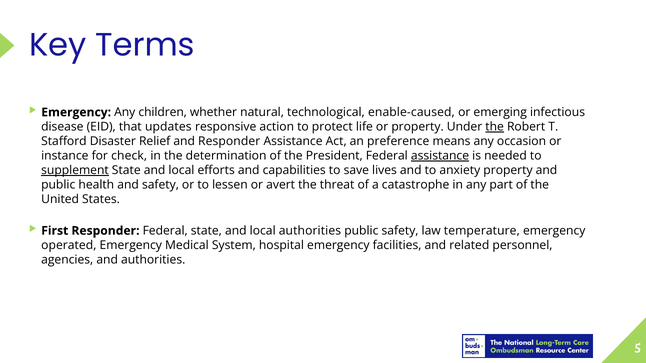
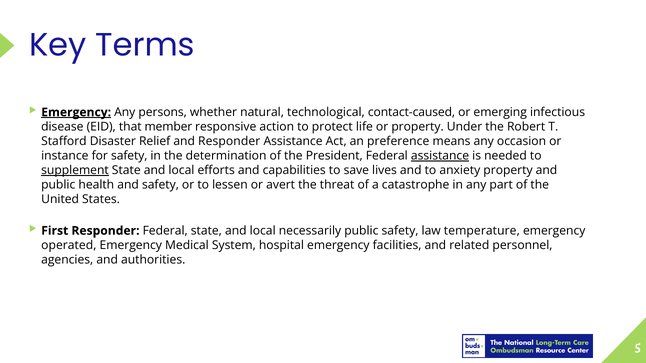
Emergency underline: none -> present (76, 112)
children: children -> persons (163, 112)
enable-caused: enable-caused -> contact-caused (412, 112)
updates: updates -> member (168, 127)
the underline: present -> none (495, 127)
for check: check -> safety (129, 156)
local authorities: authorities -> necessarily (310, 231)
